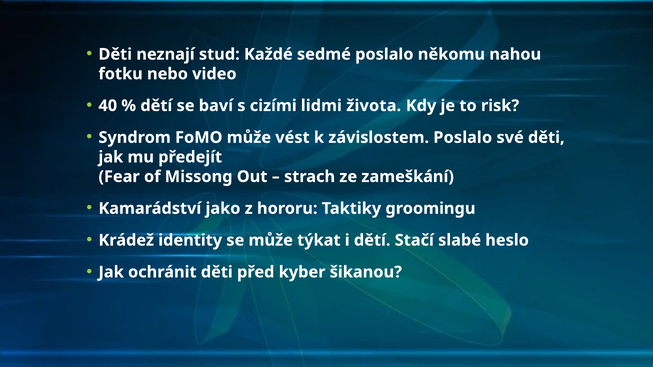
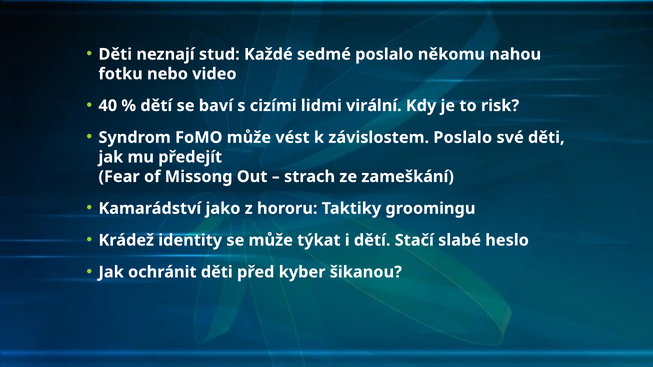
života: života -> virální (374, 106)
